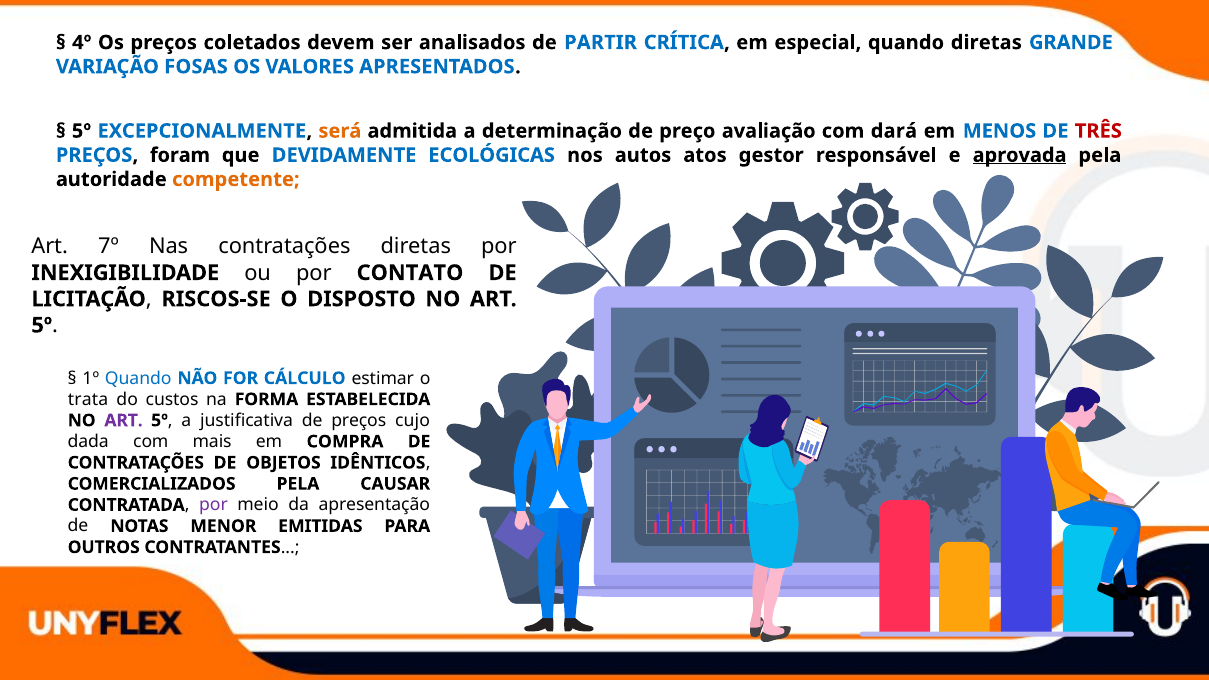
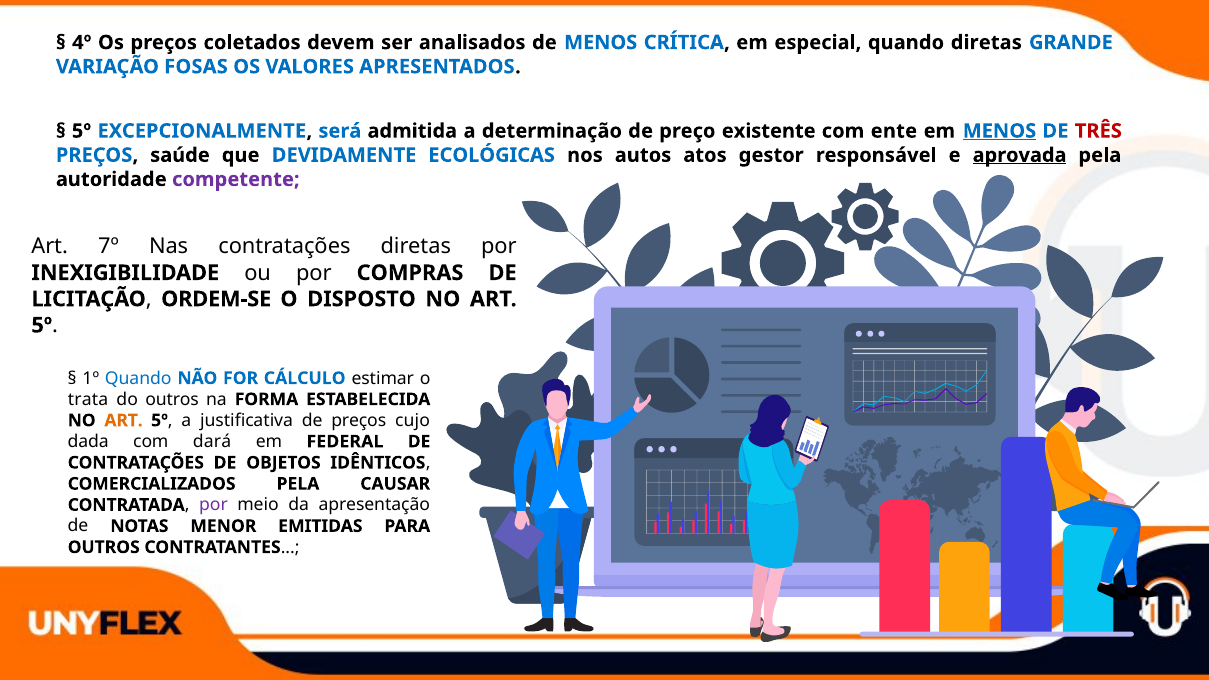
de PARTIR: PARTIR -> MENOS (601, 43)
será colour: orange -> blue (340, 131)
avaliação: avaliação -> existente (769, 131)
dará: dará -> ente (894, 131)
MENOS underline: none -> present (999, 131)
foram: foram -> saúde (180, 155)
competente colour: orange -> purple (236, 179)
CONTATO: CONTATO -> COMPRAS (410, 273)
RISCOS-SE: RISCOS-SE -> ORDEM-SE (216, 299)
do custos: custos -> outros (172, 399)
ART colour: purple -> orange (124, 421)
mais: mais -> dará (212, 442)
COMPRA: COMPRA -> FEDERAL (345, 442)
